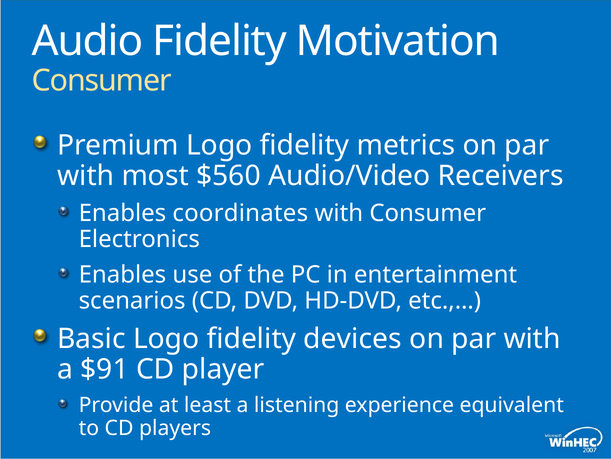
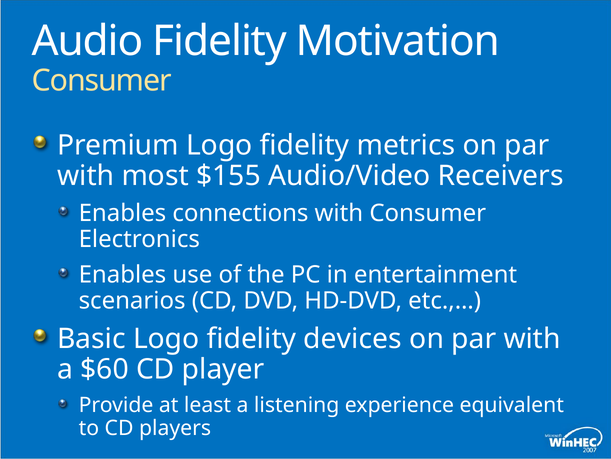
$560: $560 -> $155 (228, 176)
coordinates: coordinates -> connections (240, 213)
$91: $91 -> $60 (105, 369)
